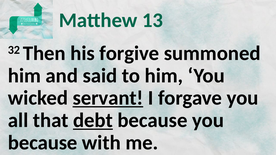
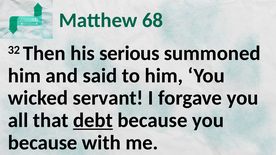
13: 13 -> 68 (153, 20)
forgive: forgive -> serious (129, 53)
servant underline: present -> none (108, 98)
